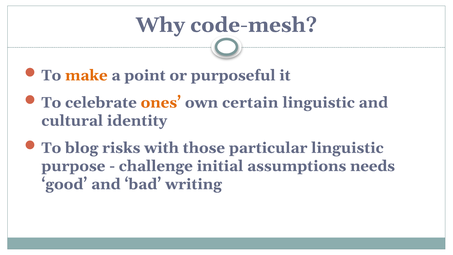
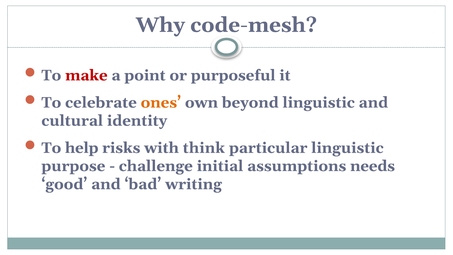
make colour: orange -> red (86, 75)
certain: certain -> beyond (250, 103)
blog: blog -> help (82, 148)
those: those -> think (204, 148)
